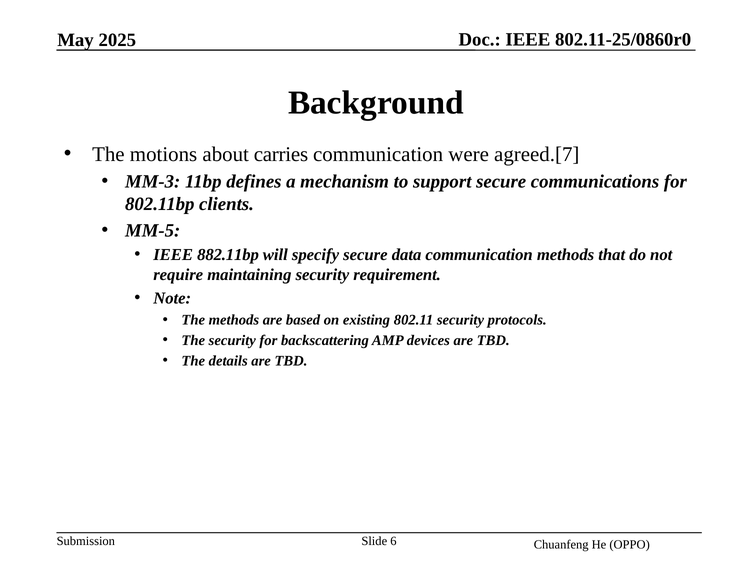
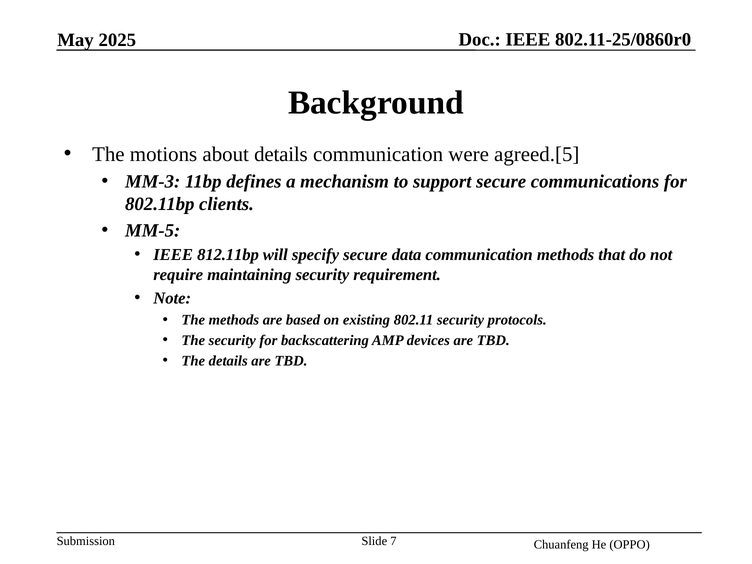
about carries: carries -> details (281, 154)
agreed.[7: agreed.[7 -> agreed.[5 (537, 154)
882.11bp: 882.11bp -> 812.11bp (228, 255)
6: 6 -> 7 (393, 541)
